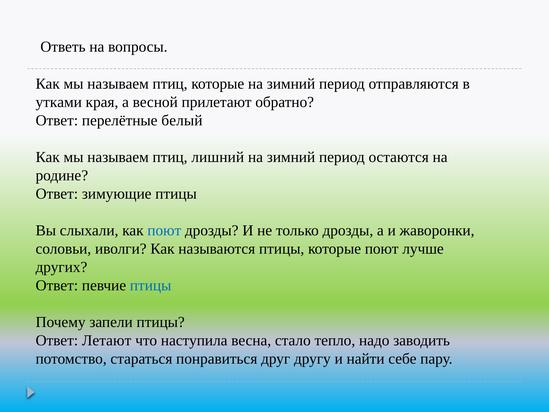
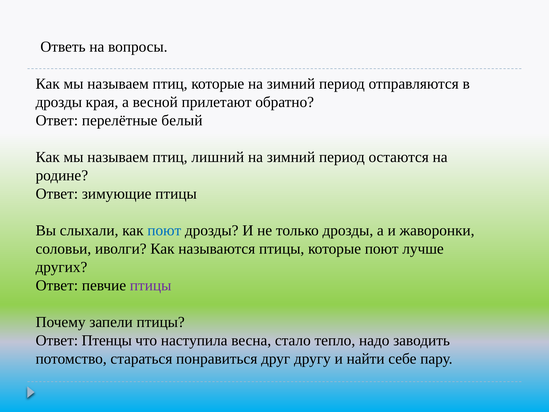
утками: утками -> дрозды (59, 102)
птицы colour: blue -> purple (151, 285)
Летают: Летают -> Птенцы (107, 340)
